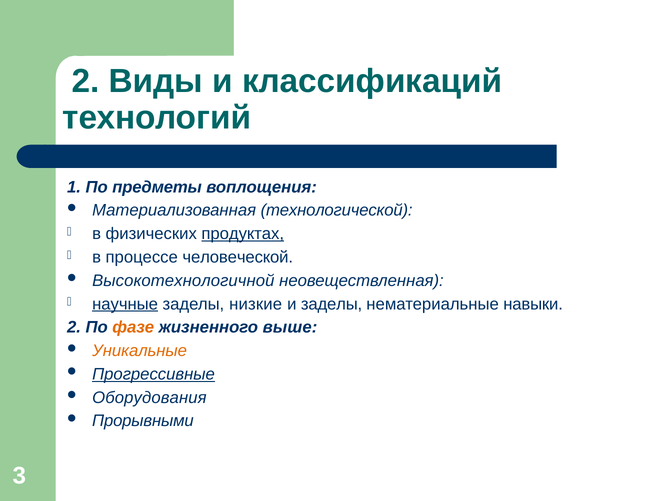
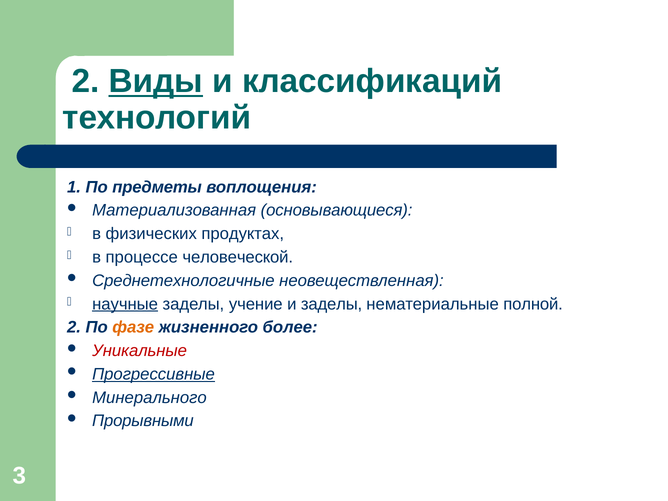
Виды underline: none -> present (156, 81)
технологической: технологической -> основывающиеся (337, 210)
продуктах underline: present -> none (243, 234)
Высокотехнологичной: Высокотехнологичной -> Среднетехнологичные (183, 281)
низкие: низкие -> учение (256, 304)
навыки: навыки -> полной (533, 304)
выше: выше -> более (290, 327)
Уникальные colour: orange -> red (140, 351)
Оборудования: Оборудования -> Минерального (149, 398)
